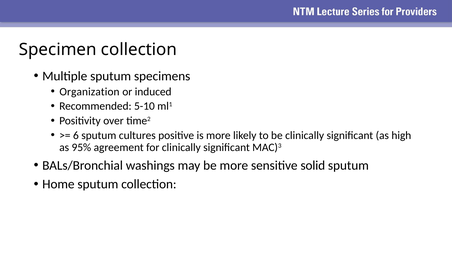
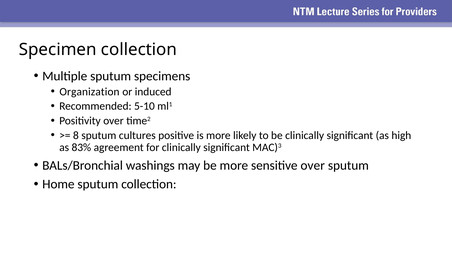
6: 6 -> 8 (76, 135)
95%: 95% -> 83% (81, 148)
sensitive solid: solid -> over (313, 166)
